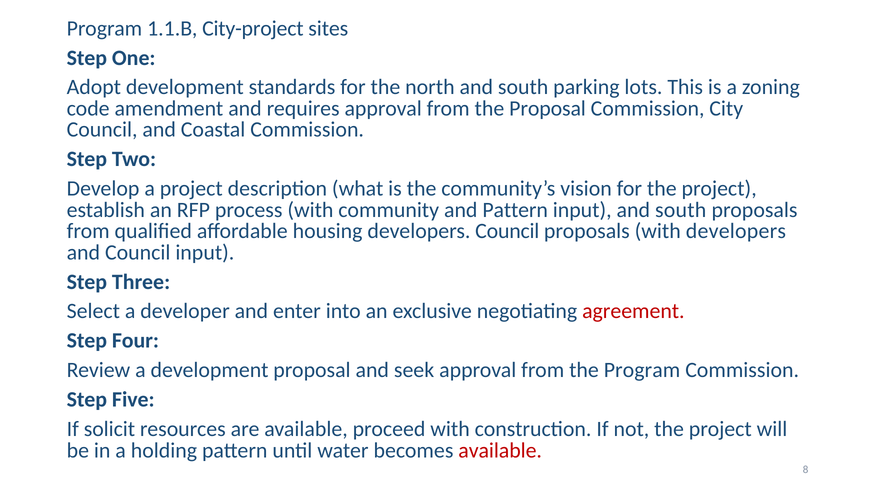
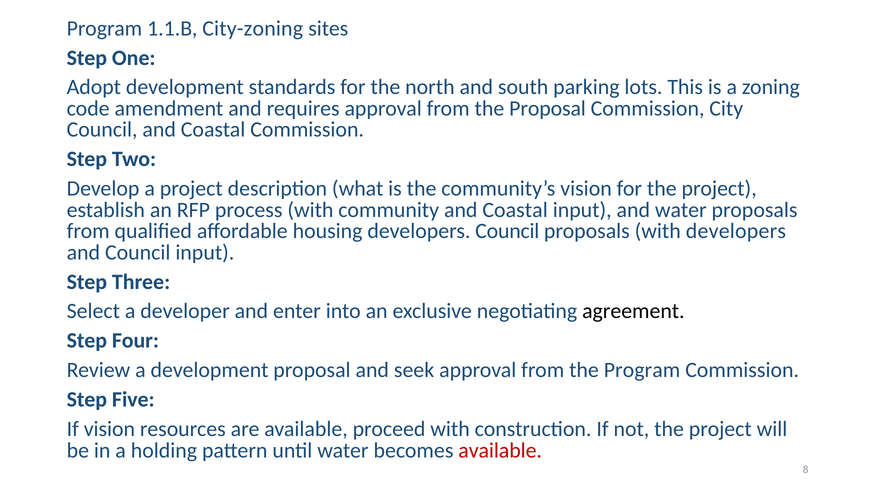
City-project: City-project -> City-zoning (253, 28)
community and Pattern: Pattern -> Coastal (515, 210)
input and south: south -> water (681, 210)
agreement colour: red -> black (633, 311)
If solicit: solicit -> vision (109, 429)
